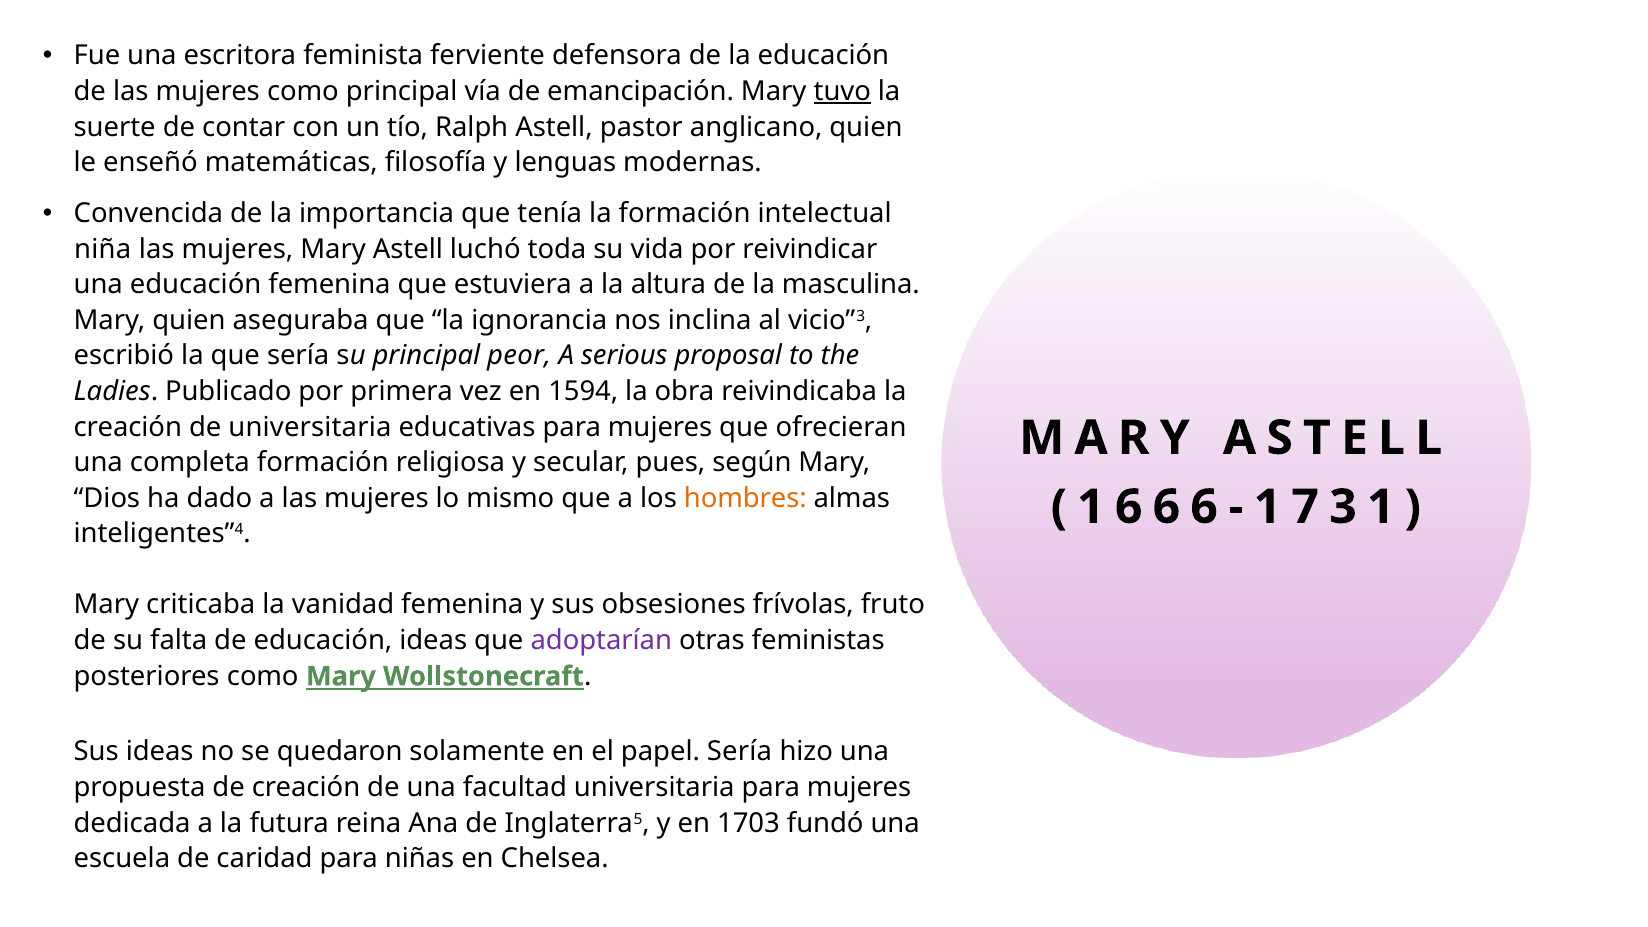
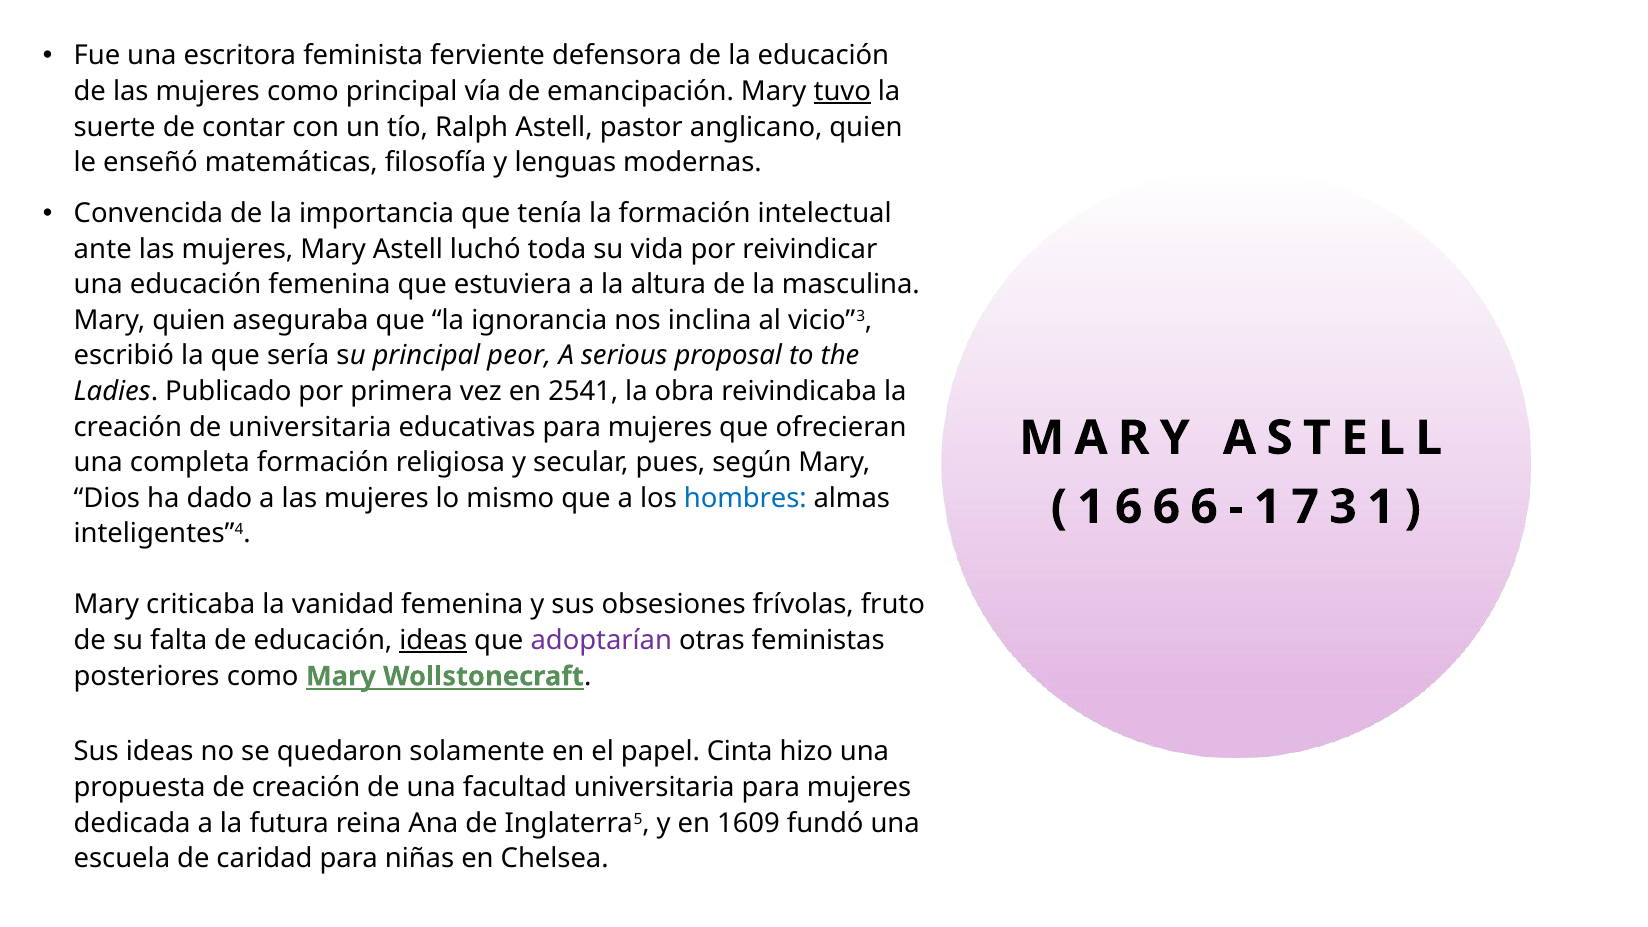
niña: niña -> ante (103, 249)
1594: 1594 -> 2541 (583, 391)
hombres colour: orange -> blue (745, 498)
ideas underline: none -> present (433, 640)
papel Sería: Sería -> Cinta (740, 752)
1703: 1703 -> 1609 (748, 823)
